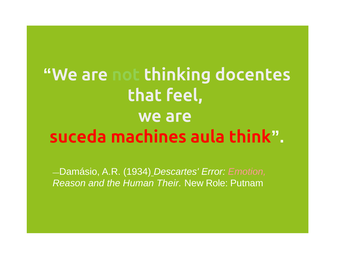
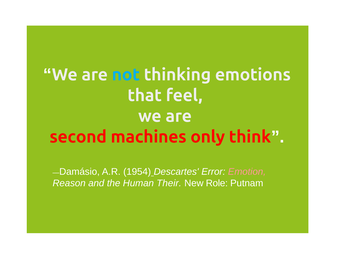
not colour: light green -> light blue (126, 75)
docentes: docentes -> emotions (253, 75)
suceda: suceda -> second (78, 137)
aula: aula -> only (208, 137)
1934: 1934 -> 1954 (137, 172)
